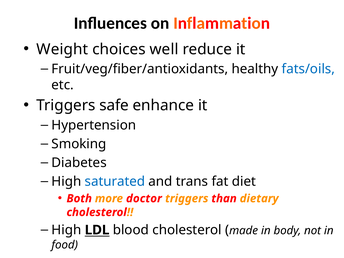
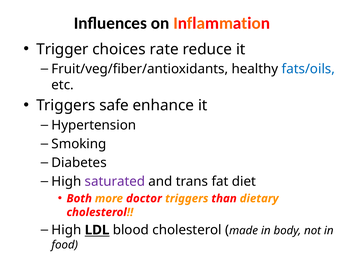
Weight: Weight -> Trigger (62, 49)
well: well -> rate (164, 49)
saturated colour: blue -> purple (115, 181)
